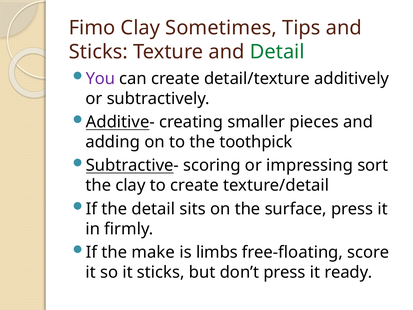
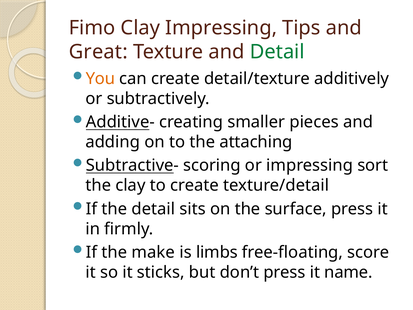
Clay Sometimes: Sometimes -> Impressing (221, 28)
Sticks: Sticks -> Great (98, 52)
You colour: purple -> orange (100, 79)
toothpick: toothpick -> attaching (256, 142)
ready: ready -> name (348, 272)
